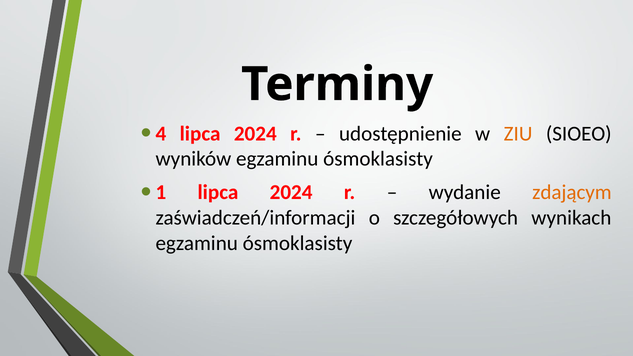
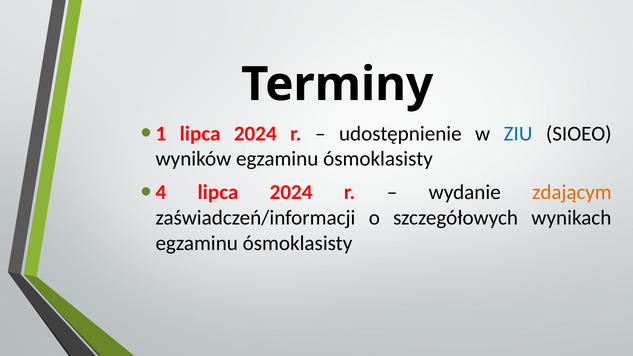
4: 4 -> 1 (161, 134)
ZIU colour: orange -> blue (518, 134)
1: 1 -> 4 (161, 192)
